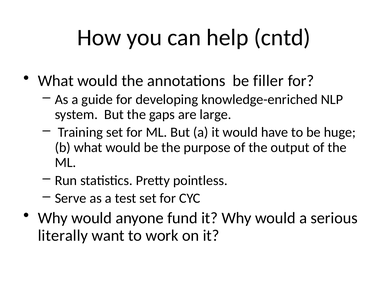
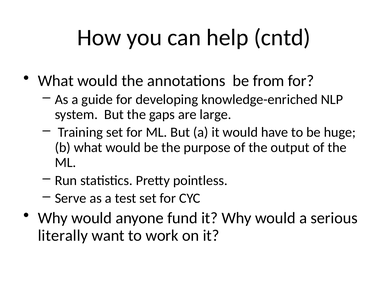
filler: filler -> from (269, 81)
